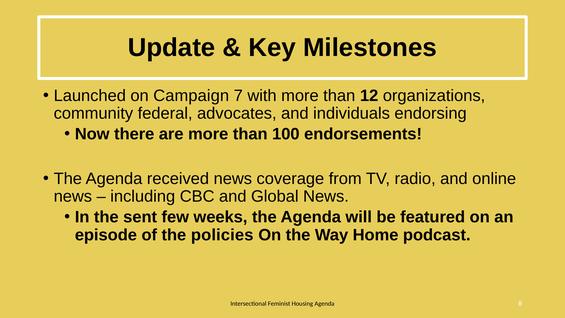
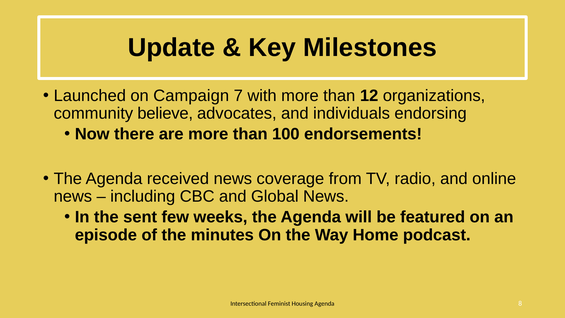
federal: federal -> believe (165, 113)
policies: policies -> minutes (222, 235)
